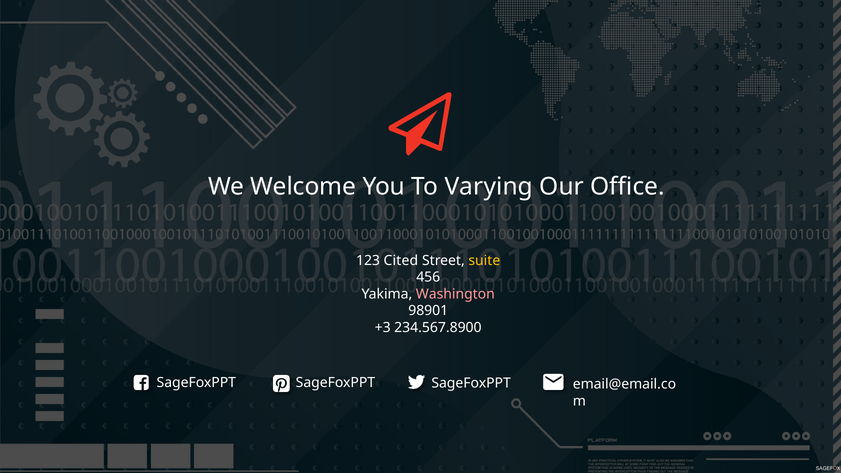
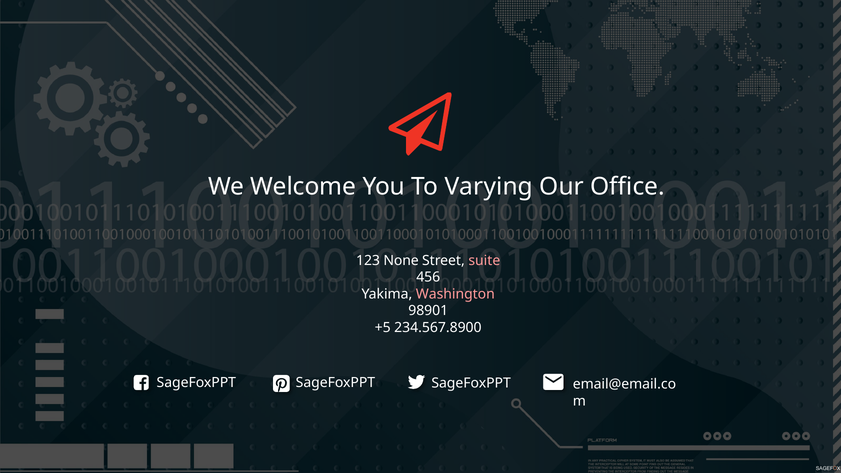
Cited: Cited -> None (401, 260)
suite colour: yellow -> pink (484, 260)
+3: +3 -> +5 (383, 328)
